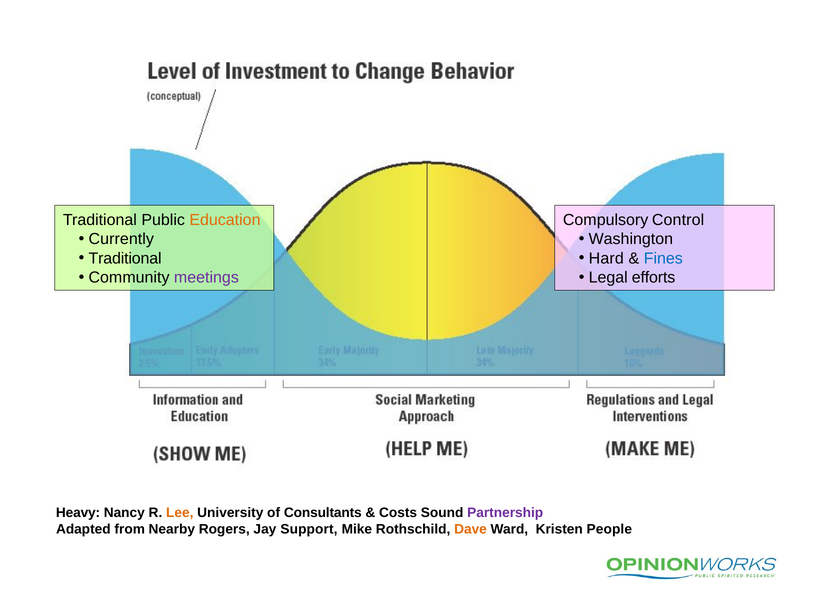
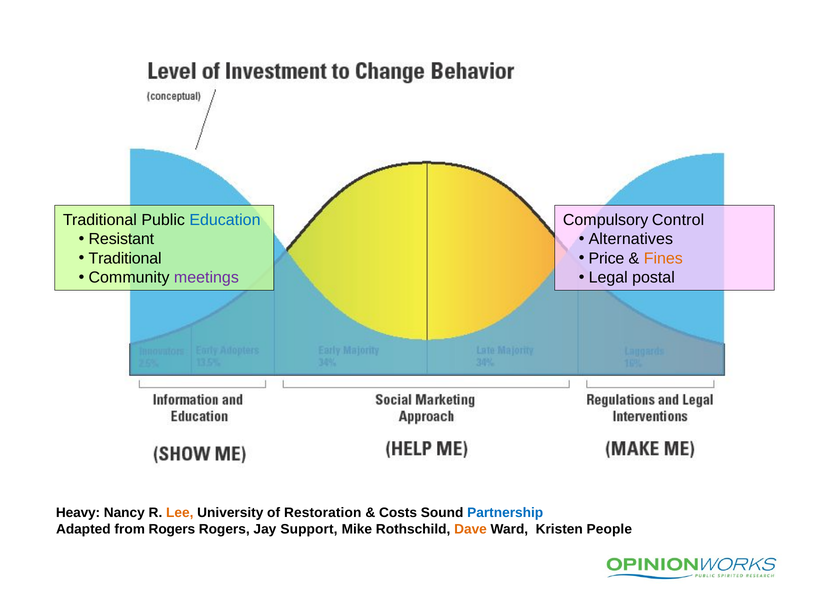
Education colour: orange -> blue (225, 220)
Currently: Currently -> Resistant (121, 239)
Washington: Washington -> Alternatives (631, 239)
Hard: Hard -> Price (606, 259)
Fines colour: blue -> orange (663, 259)
efforts: efforts -> postal (653, 278)
Consultants: Consultants -> Restoration (323, 513)
Partnership colour: purple -> blue (505, 513)
from Nearby: Nearby -> Rogers (172, 530)
